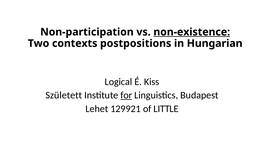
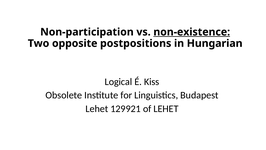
contexts: contexts -> opposite (75, 43)
Született: Született -> Obsolete (64, 95)
for underline: present -> none (126, 95)
of LITTLE: LITTLE -> LEHET (166, 109)
